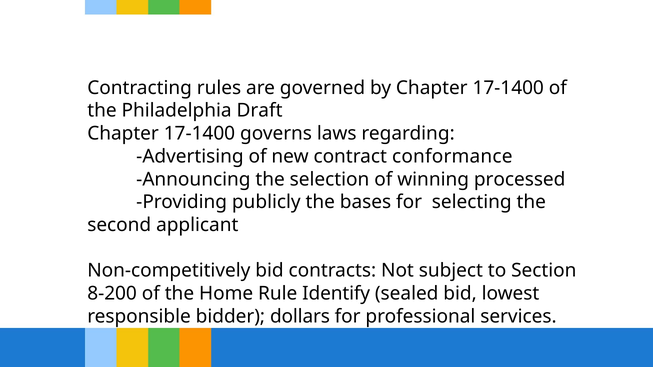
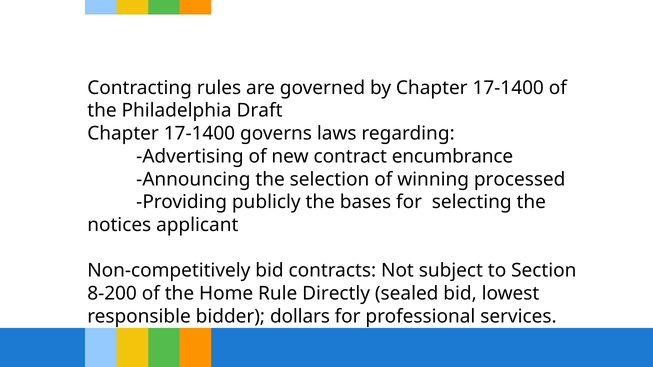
conformance: conformance -> encumbrance (452, 157)
second: second -> notices (119, 225)
Identify: Identify -> Directly (336, 294)
